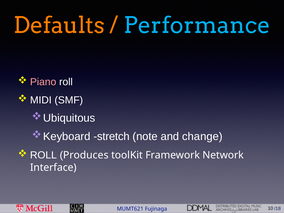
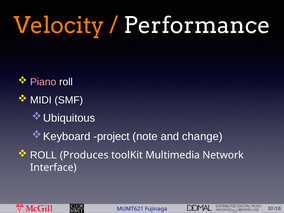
Defaults: Defaults -> Velocity (59, 26)
Performance colour: light blue -> white (197, 26)
stretch: stretch -> project (112, 136)
Framework: Framework -> Multimedia (173, 155)
